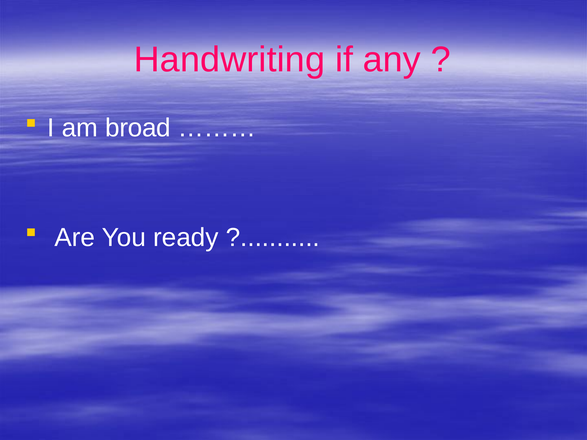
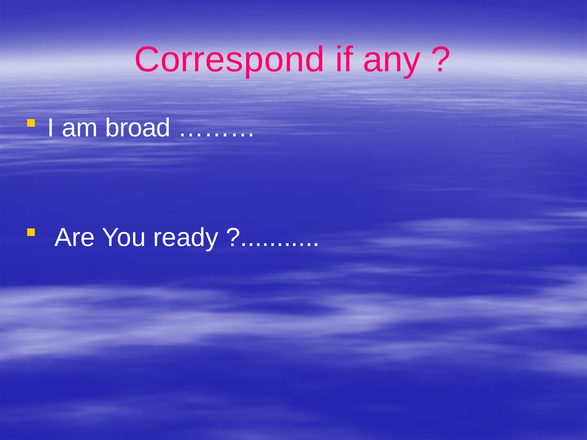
Handwriting: Handwriting -> Correspond (229, 60)
